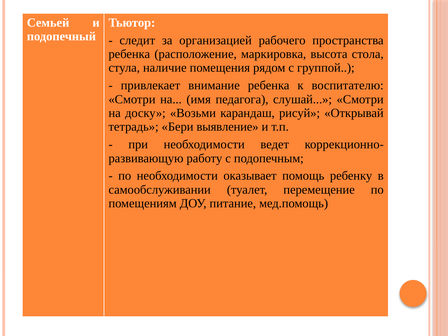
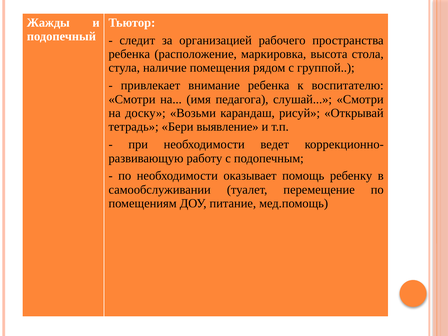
Семьей: Семьей -> Жажды (48, 23)
